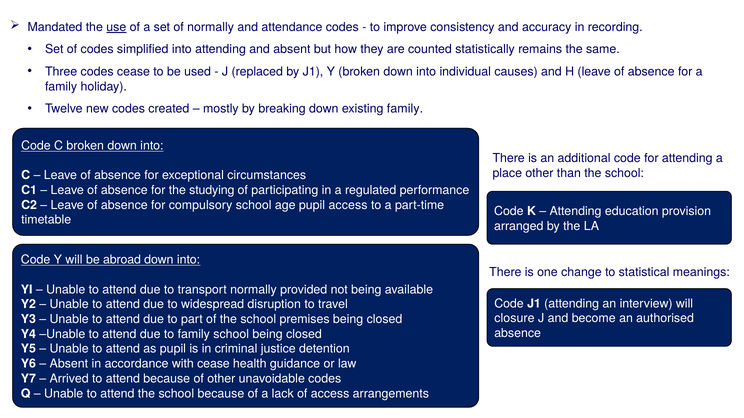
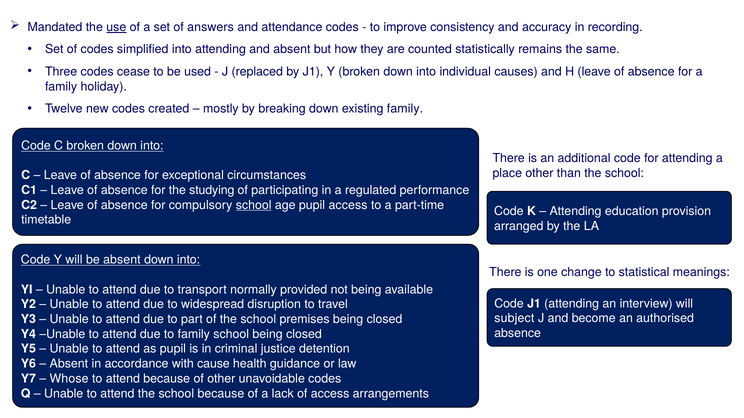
of normally: normally -> answers (211, 27)
school underline: none -> present (254, 205)
be abroad: abroad -> absent (122, 260)
closure: closure -> subject (514, 319)
with cease: cease -> cause (213, 364)
Arrived: Arrived -> Whose (69, 379)
